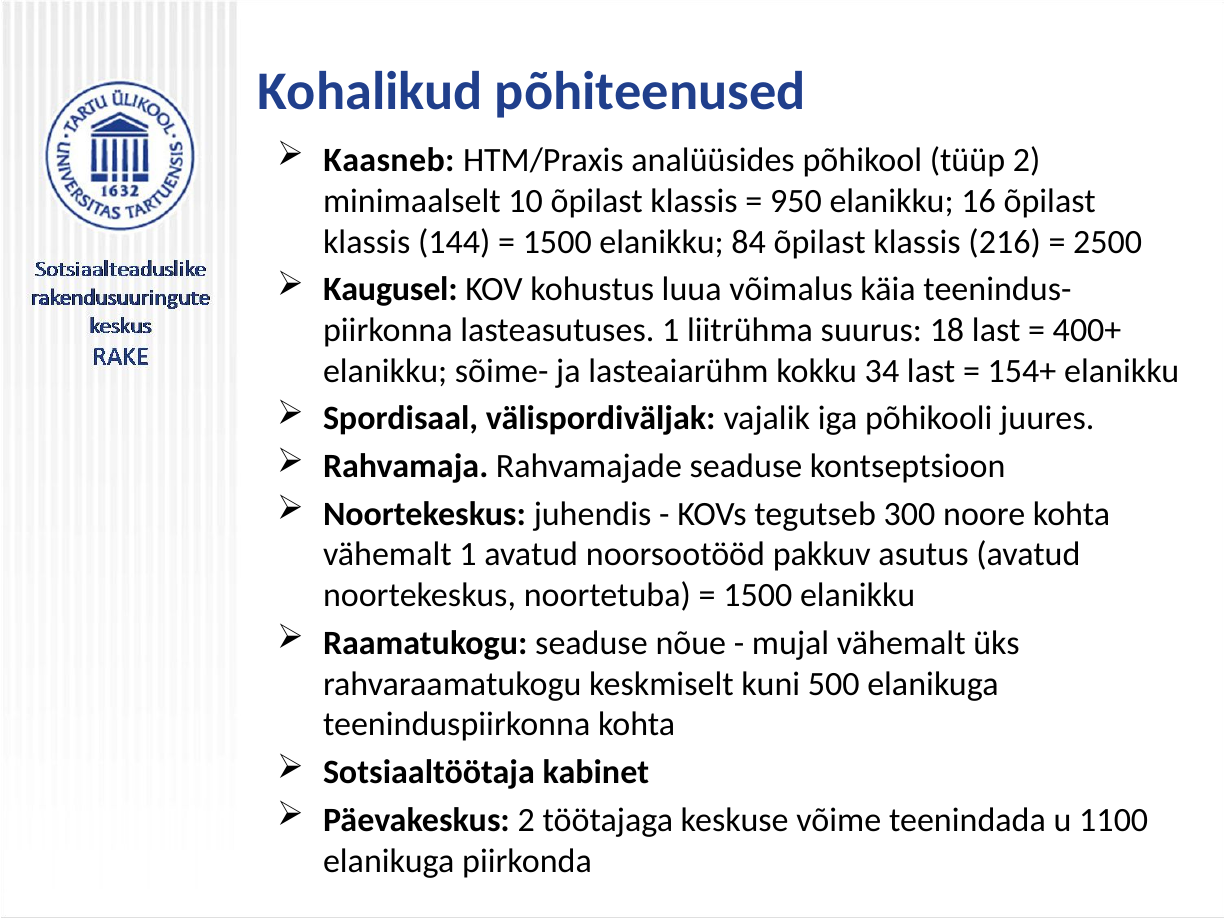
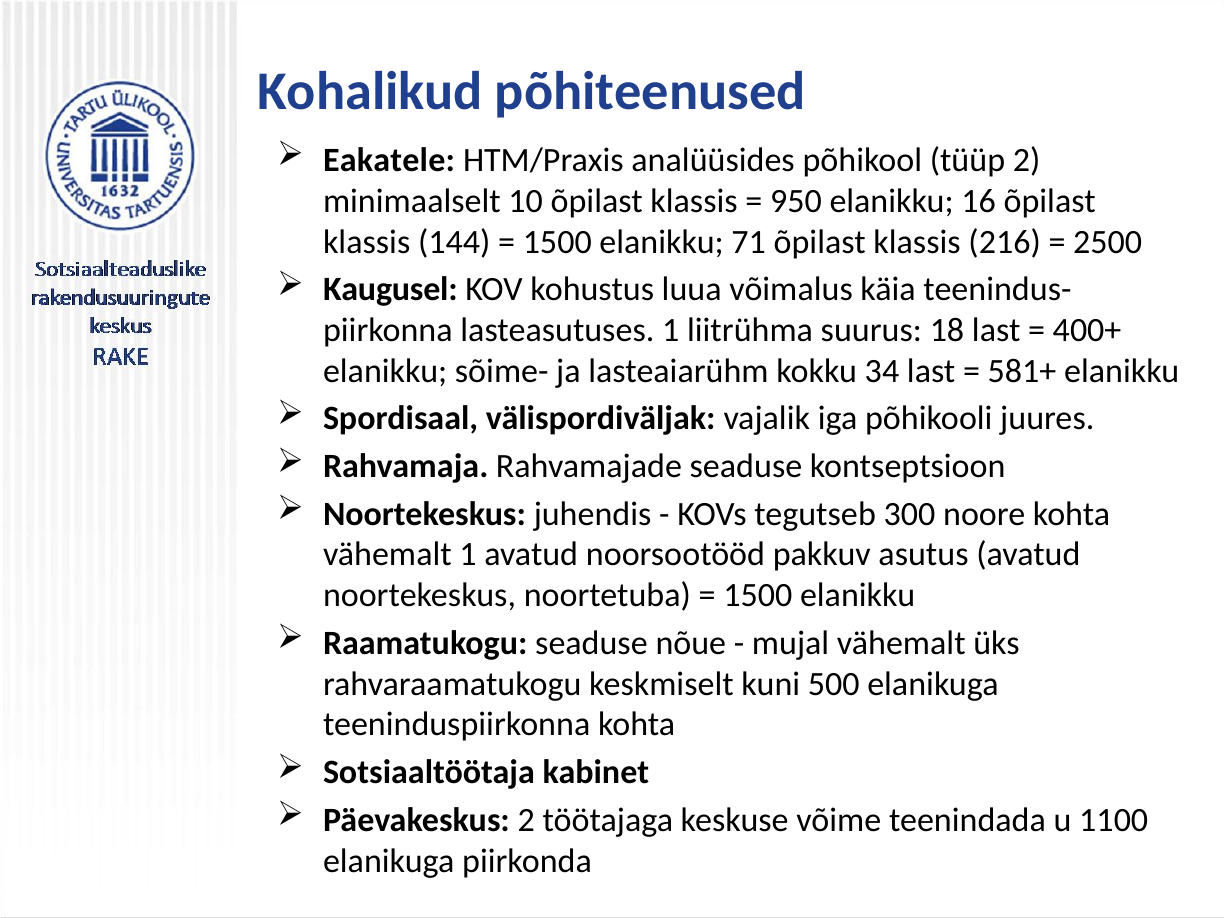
Kaasneb: Kaasneb -> Eakatele (389, 160)
84: 84 -> 71 (749, 242)
154+: 154+ -> 581+ (1022, 371)
